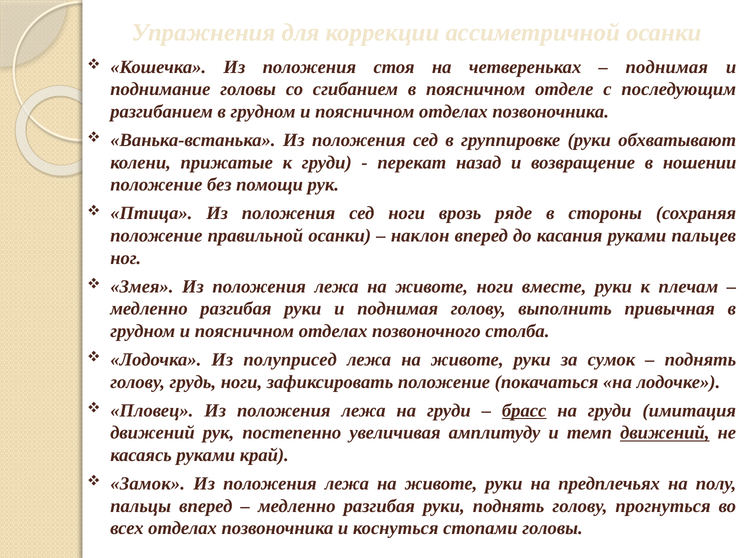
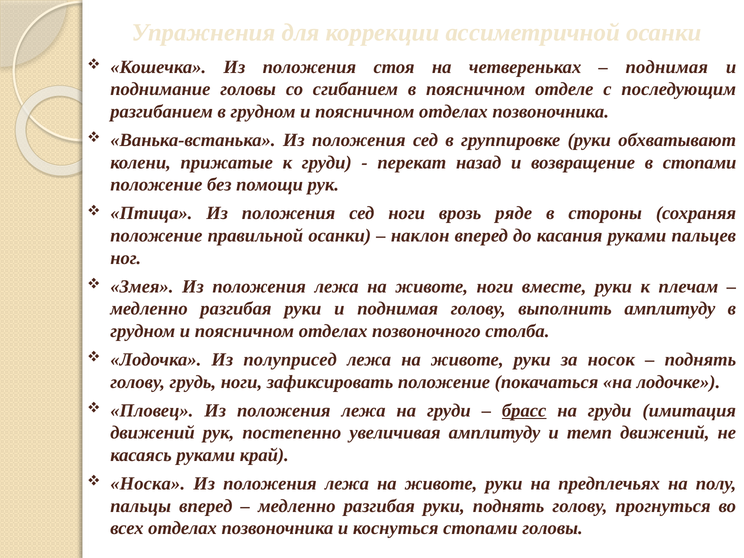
в ношении: ношении -> стопами (700, 162)
выполнить привычная: привычная -> амплитуду (670, 309)
сумок: сумок -> носок (611, 360)
движений underline: present -> none (665, 433)
Замок: Замок -> Носка (148, 484)
